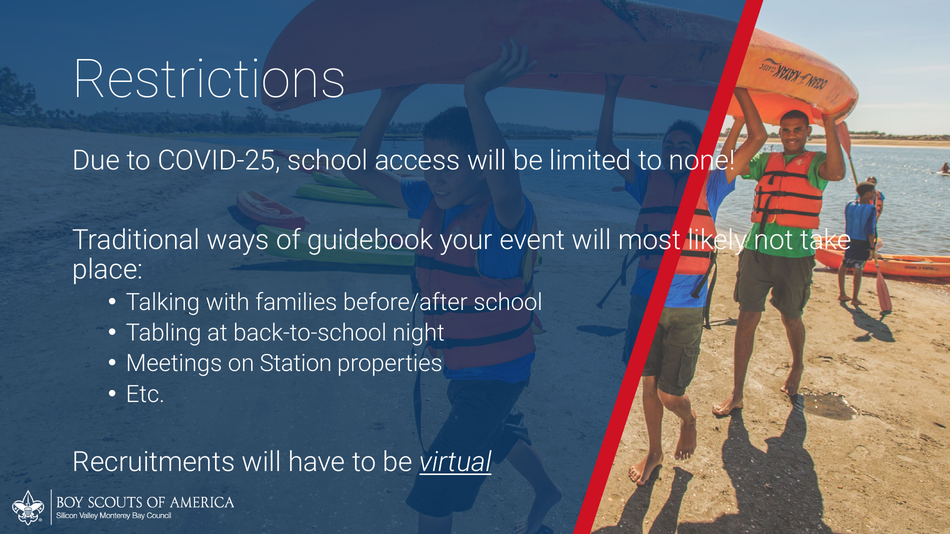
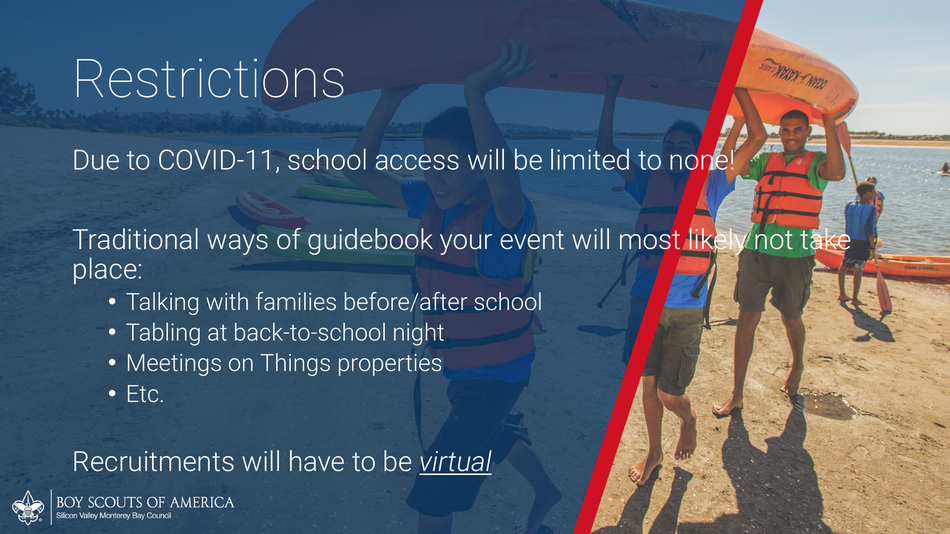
COVID-25: COVID-25 -> COVID-11 (219, 161)
Station: Station -> Things (296, 364)
